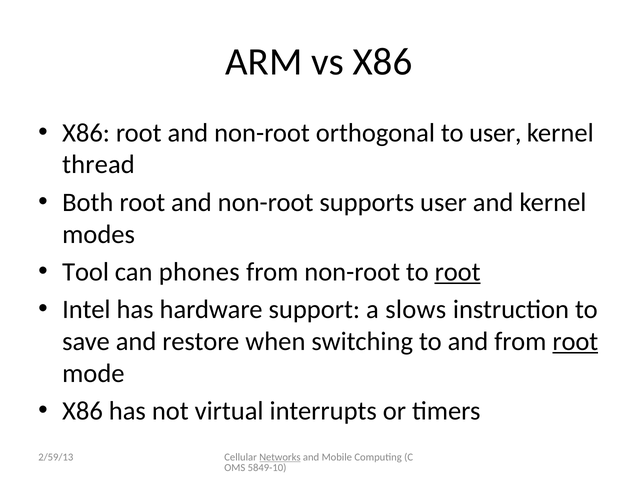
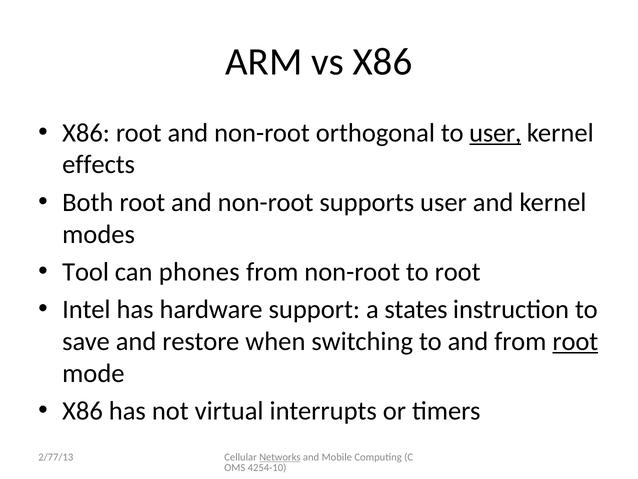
user underline: none -> present (495, 133)
thread: thread -> effects (99, 165)
root underline: present -> none (458, 272)
slows: slows -> states (416, 309)
2/59/13: 2/59/13 -> 2/77/13 (56, 457)
5849-10: 5849-10 -> 4254-10 (267, 467)
